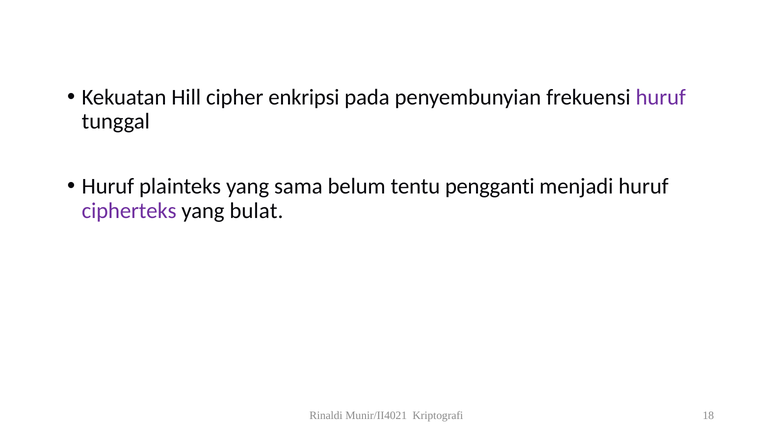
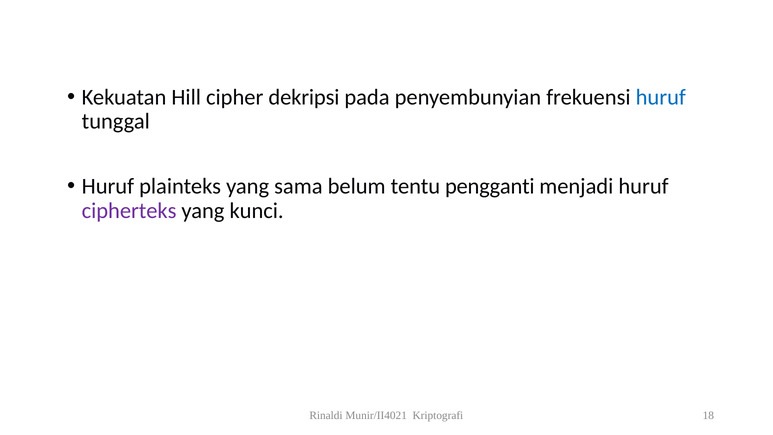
enkripsi: enkripsi -> dekripsi (304, 97)
huruf colour: purple -> blue (661, 97)
bulat: bulat -> kunci (257, 211)
